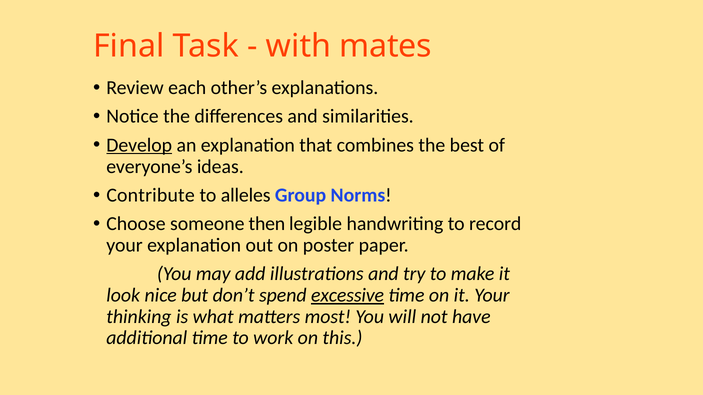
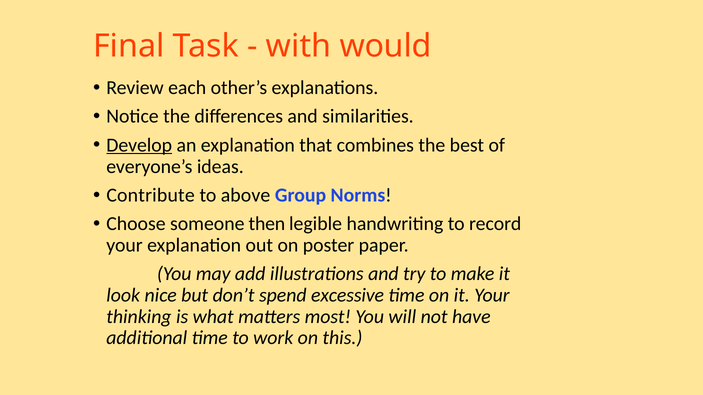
mates: mates -> would (385, 46)
alleles: alleles -> above (246, 195)
excessive underline: present -> none (348, 296)
